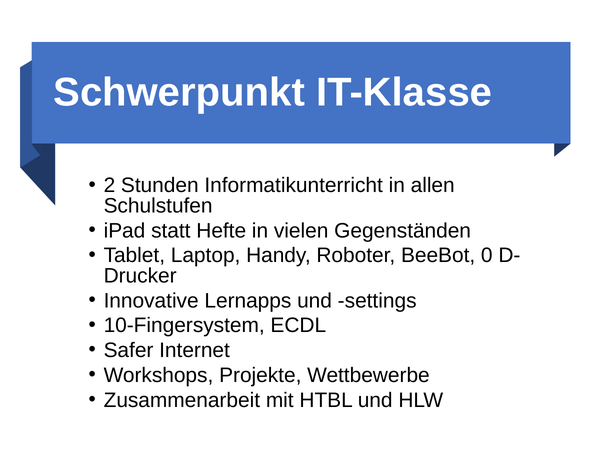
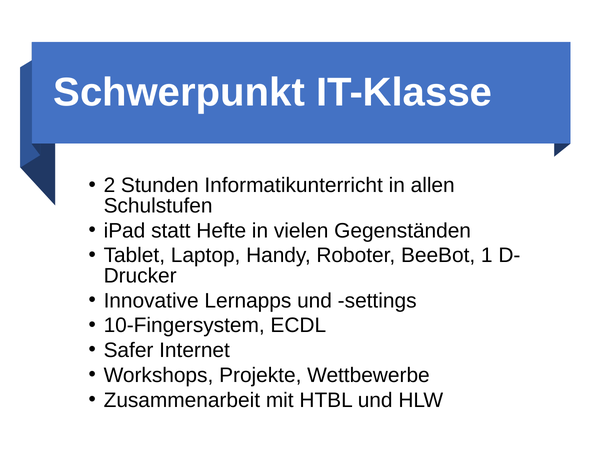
0: 0 -> 1 (487, 255)
